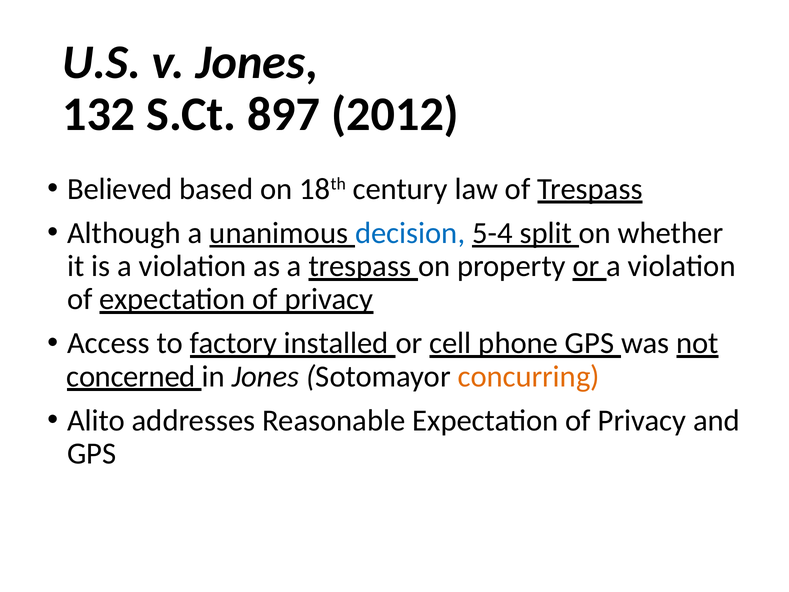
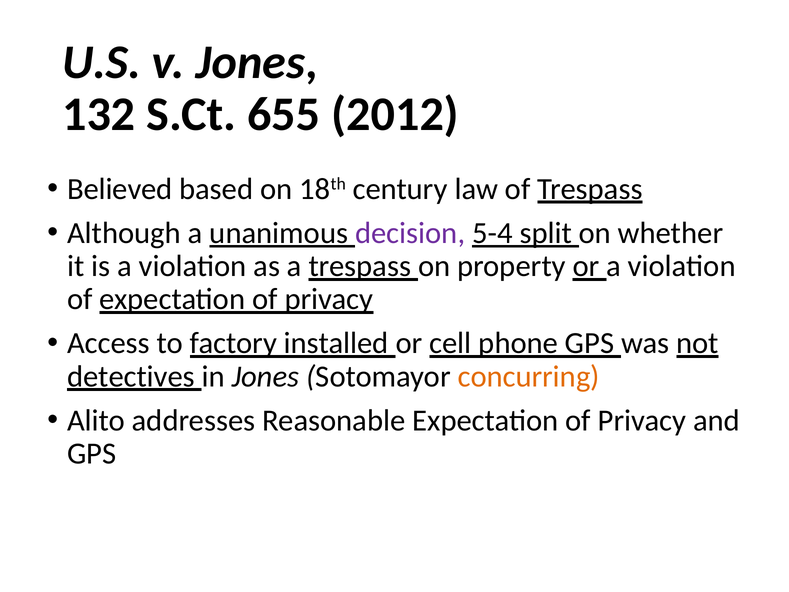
897: 897 -> 655 (284, 114)
decision colour: blue -> purple (410, 233)
concerned: concerned -> detectives (131, 376)
